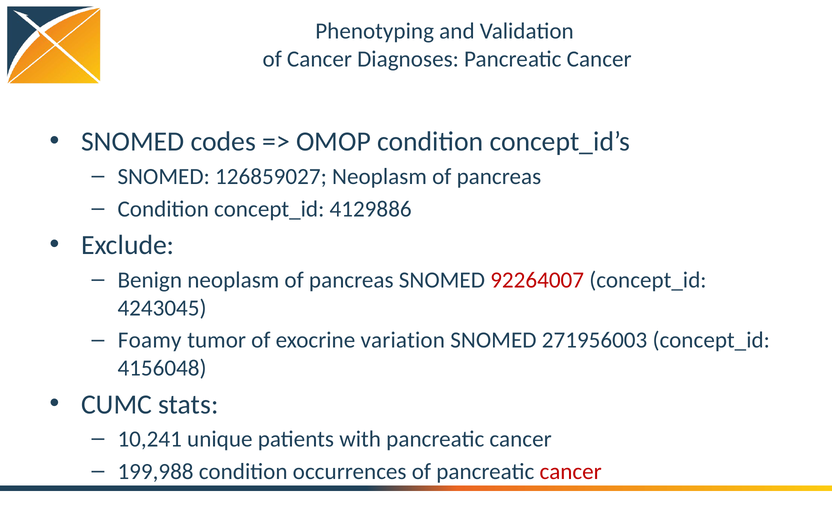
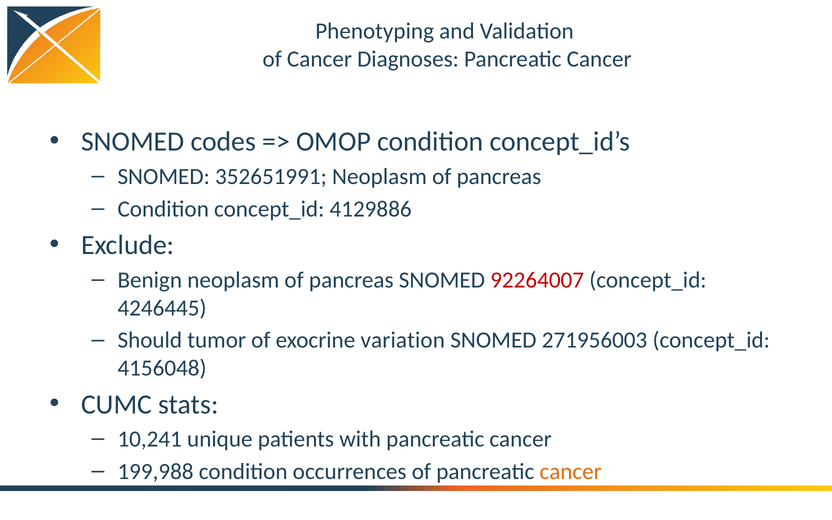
126859027: 126859027 -> 352651991 (271, 177)
4243045: 4243045 -> 4246445 (162, 308)
Foamy: Foamy -> Should (150, 340)
cancer colour: red -> orange (571, 472)
